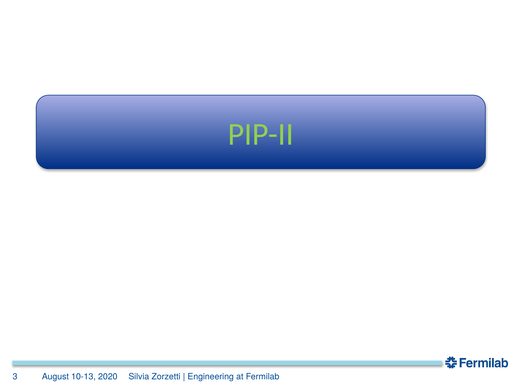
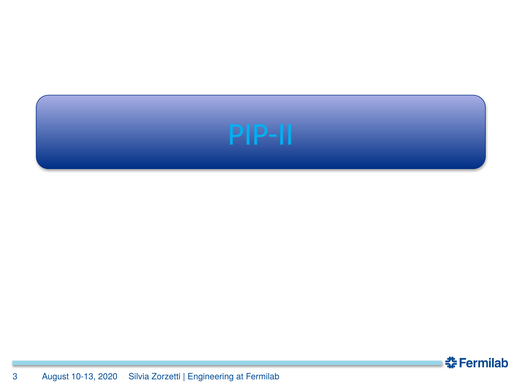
PIP-II colour: light green -> light blue (261, 134)
